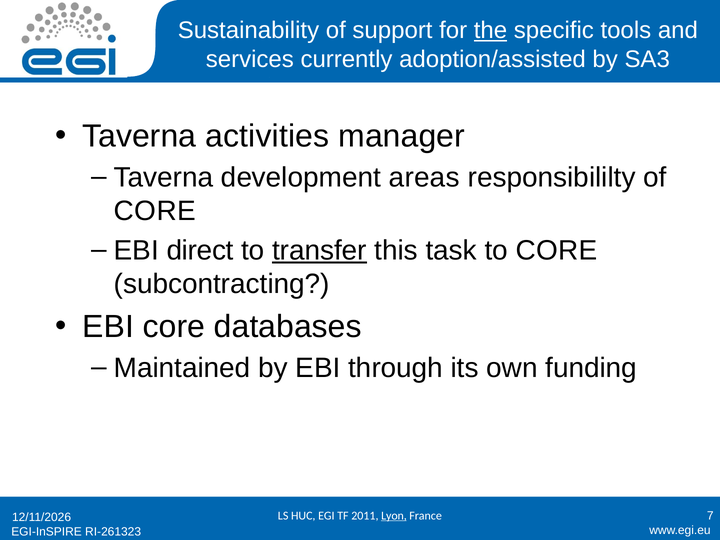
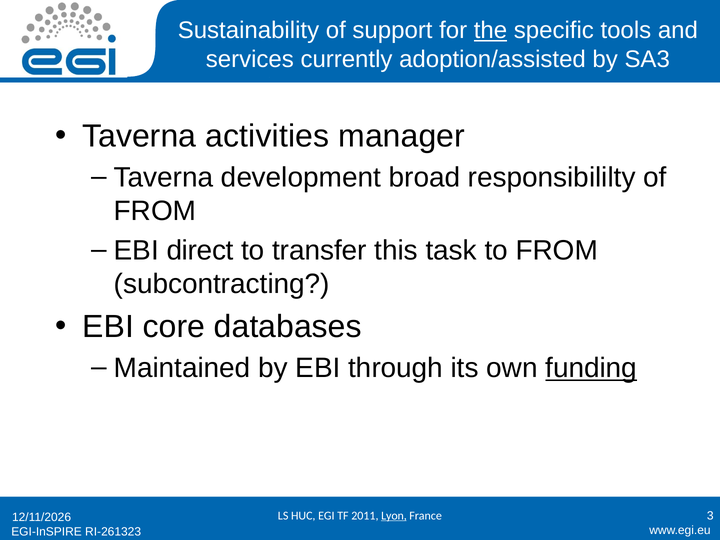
areas: areas -> broad (424, 178)
CORE: CORE -> FROM (155, 211)
transfer underline: present -> none (319, 250)
to CORE: CORE -> FROM (557, 250)
funding underline: none -> present (591, 368)
7: 7 -> 3 (710, 516)
